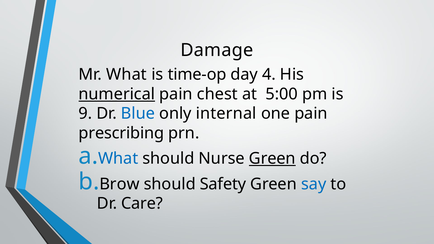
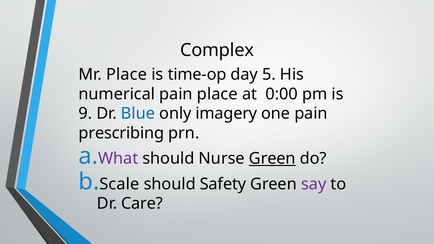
Damage: Damage -> Complex (217, 50)
Mr What: What -> Place (127, 75)
4: 4 -> 5 (269, 75)
numerical underline: present -> none (117, 94)
pain chest: chest -> place (217, 94)
5:00: 5:00 -> 0:00 (282, 94)
internal: internal -> imagery (226, 114)
What colour: blue -> purple (118, 159)
Brow: Brow -> Scale (119, 184)
say colour: blue -> purple (314, 184)
